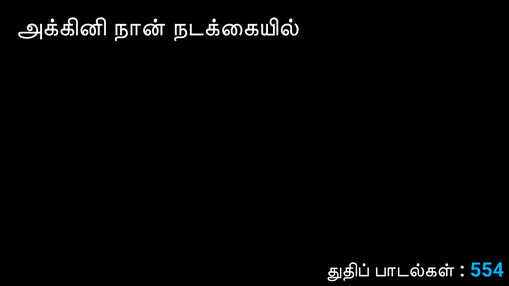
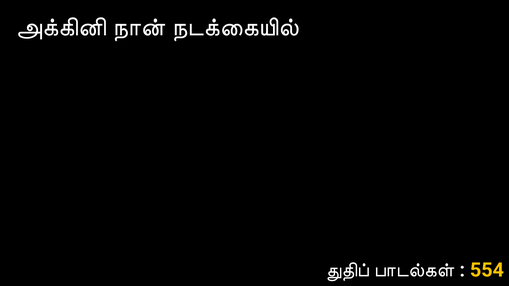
554 colour: light blue -> yellow (487, 270)
